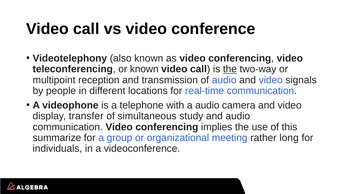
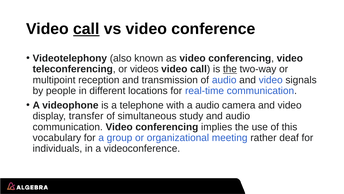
call underline: none -> present (86, 29)
or known: known -> videos (144, 69)
summarize: summarize -> vocabulary (57, 137)
long: long -> deaf (289, 137)
